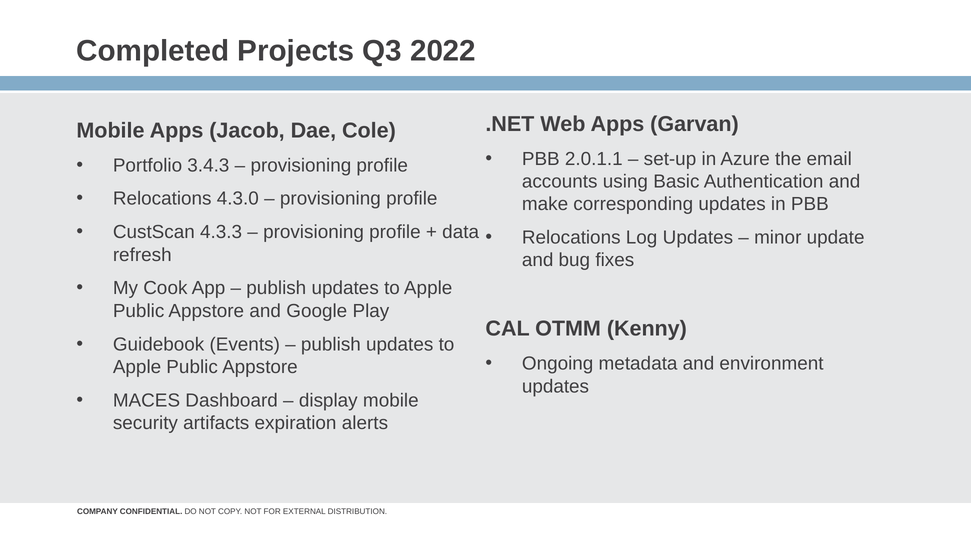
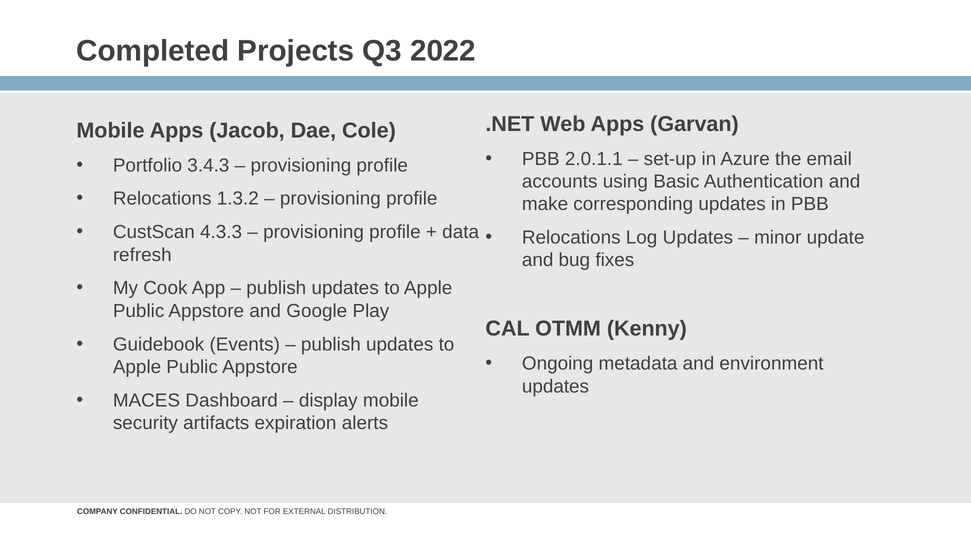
4.3.0: 4.3.0 -> 1.3.2 (238, 199)
